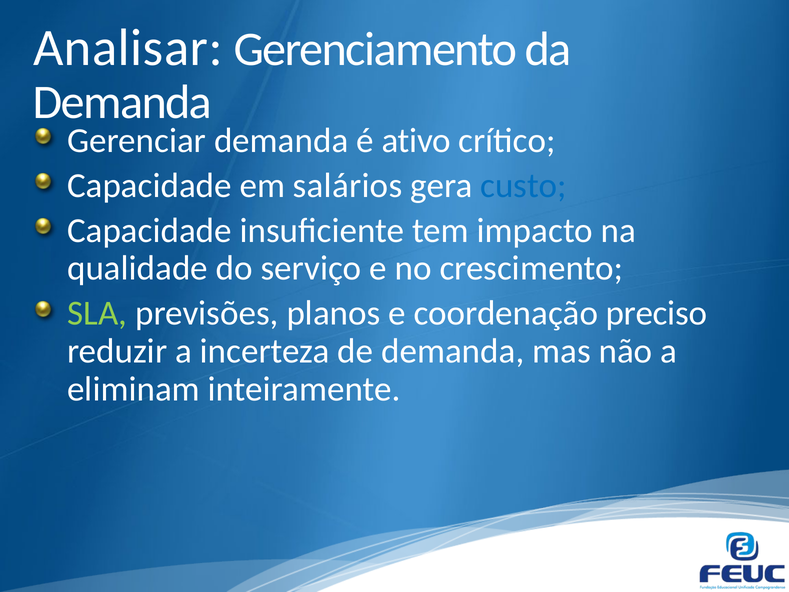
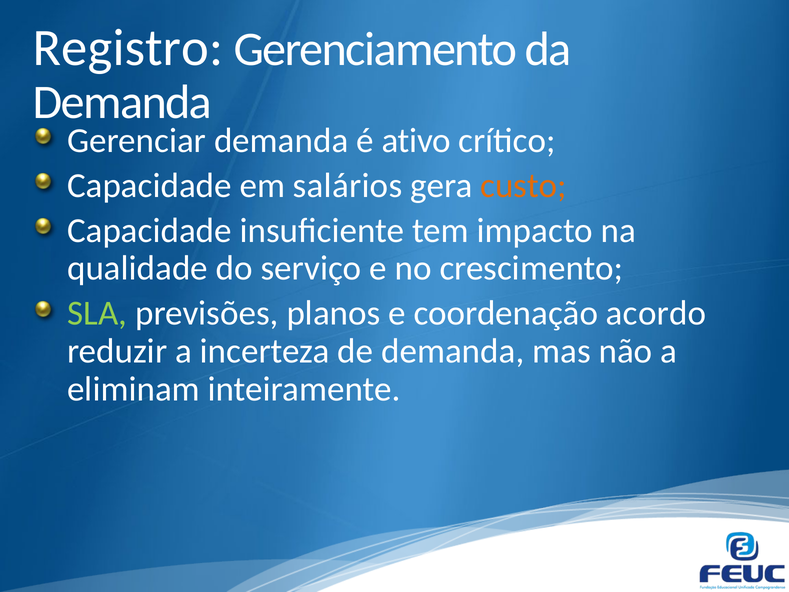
Analisar: Analisar -> Registro (128, 48)
custo colour: blue -> orange (523, 185)
preciso: preciso -> acordo (656, 313)
